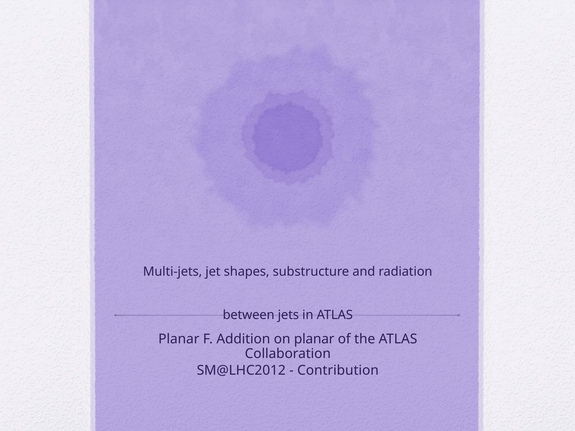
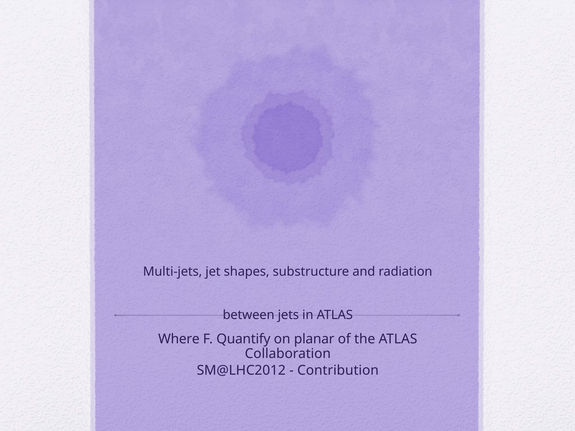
Planar: Planar -> Where (179, 339)
Addition: Addition -> Quantify (243, 339)
